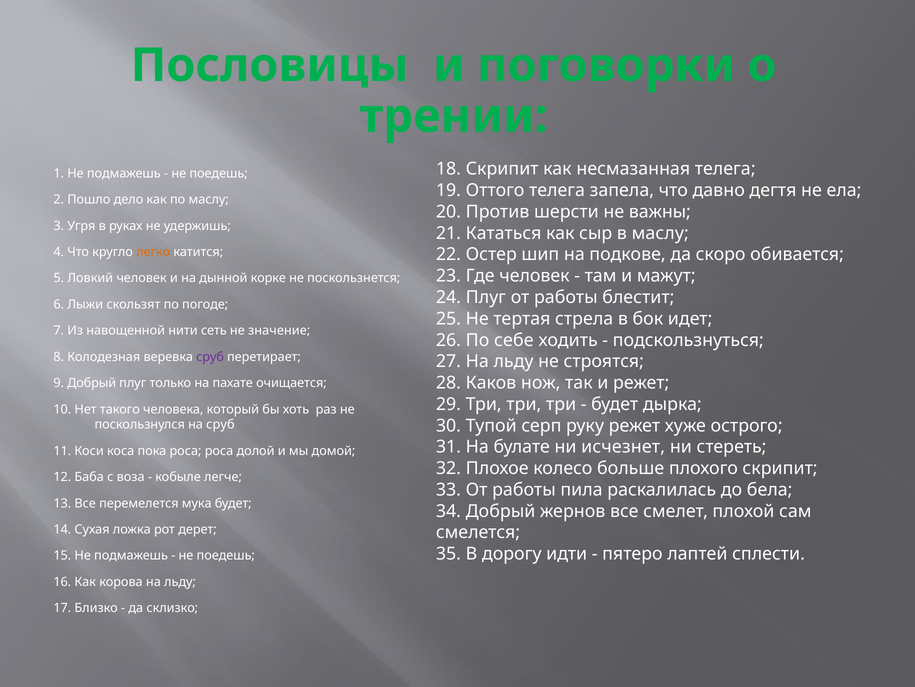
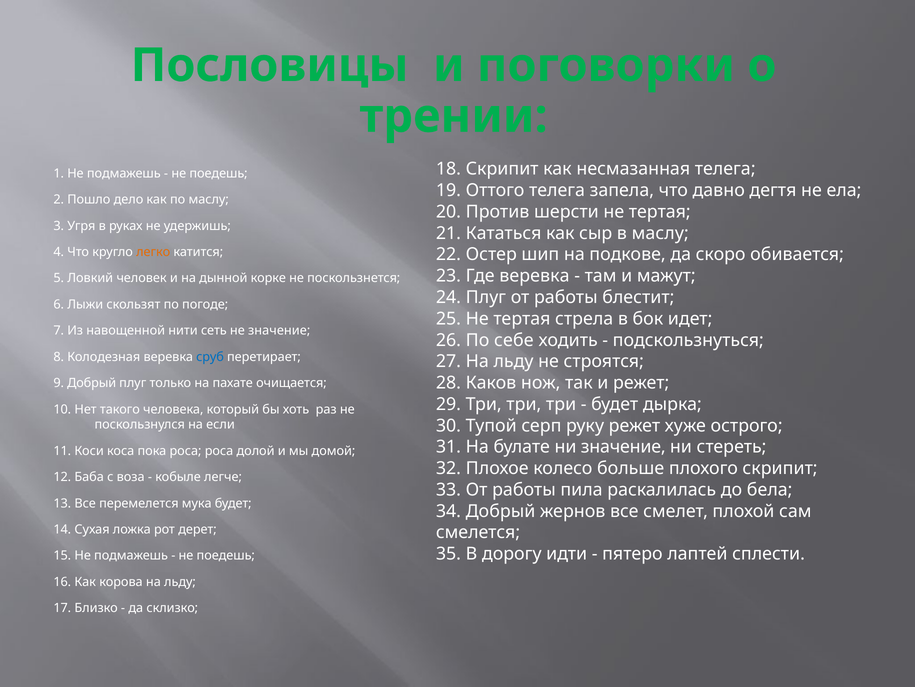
шерсти не важны: важны -> тертая (660, 212)
Где человек: человек -> веревка (534, 276)
сруб colour: purple -> blue (210, 357)
на сруб: сруб -> если (220, 424)
ни исчезнет: исчезнет -> значение (623, 447)
